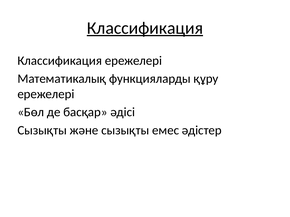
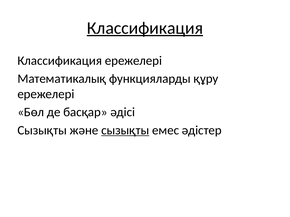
сызықты underline: none -> present (125, 130)
